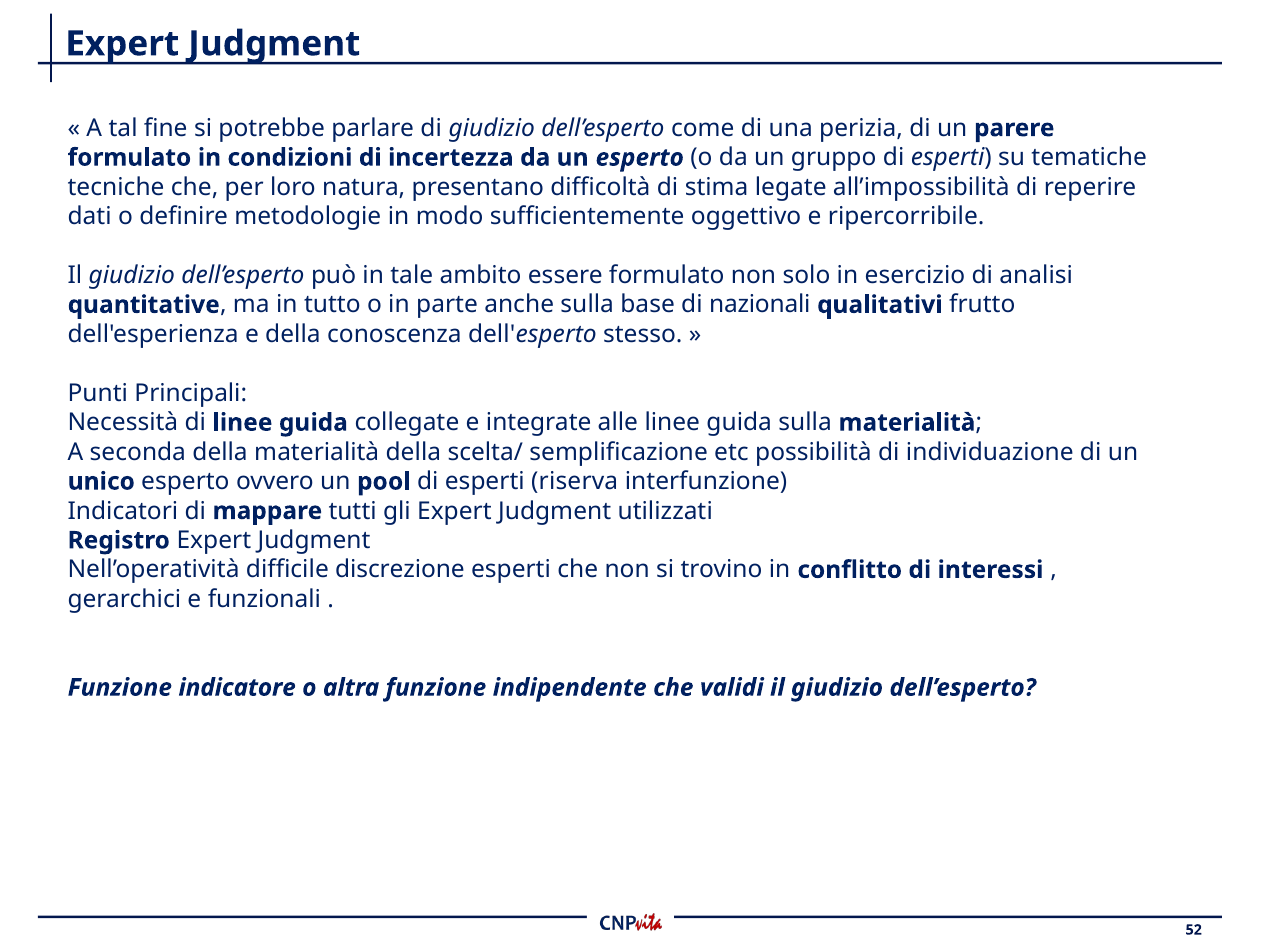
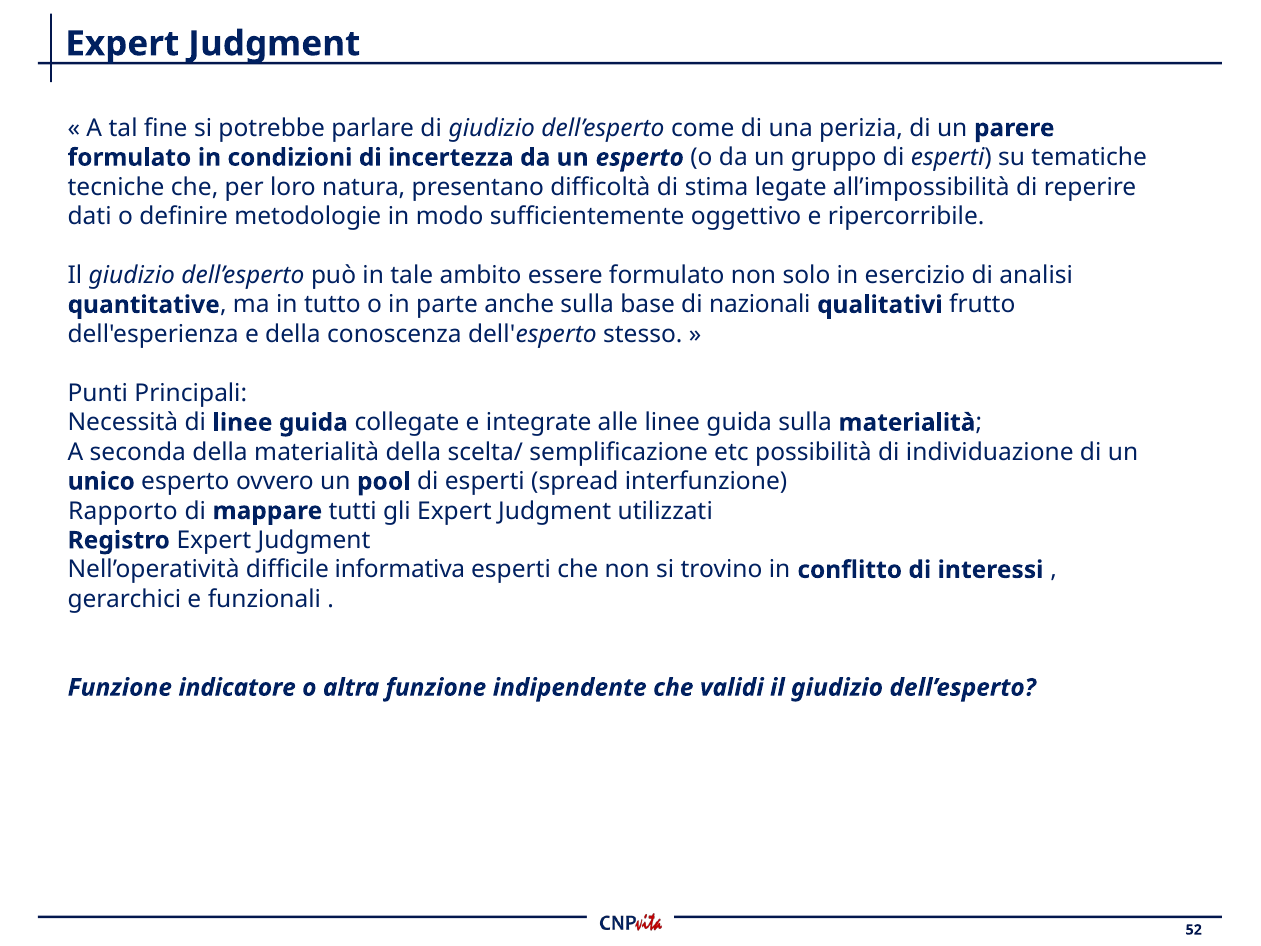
riserva: riserva -> spread (575, 481)
Indicatori: Indicatori -> Rapporto (123, 511)
discrezione: discrezione -> informativa (400, 570)
